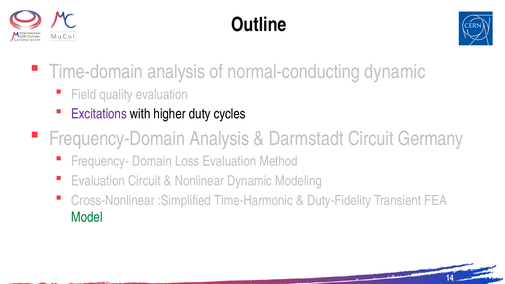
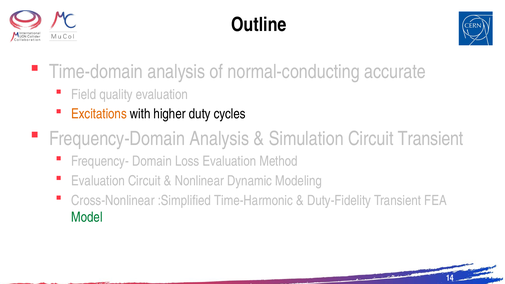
normal-conducting dynamic: dynamic -> accurate (395, 72)
Excitations colour: purple -> orange (99, 114)
Darmstadt: Darmstadt -> Simulation (306, 139)
Circuit Germany: Germany -> Transient (431, 139)
